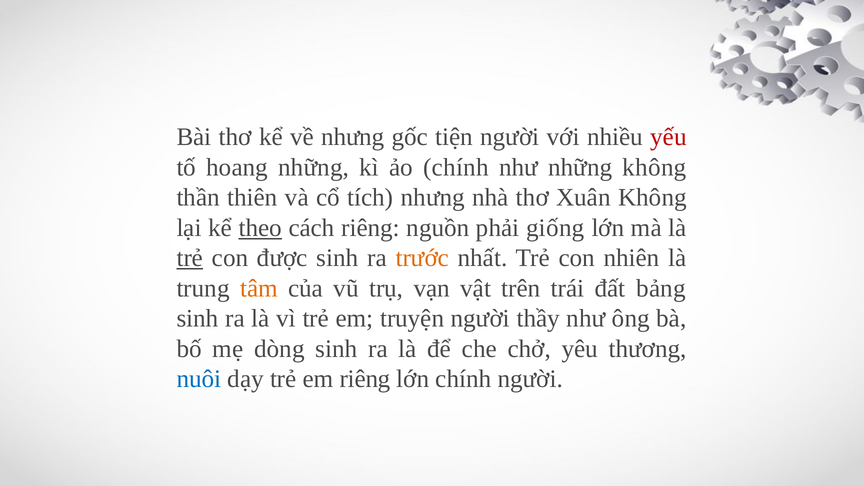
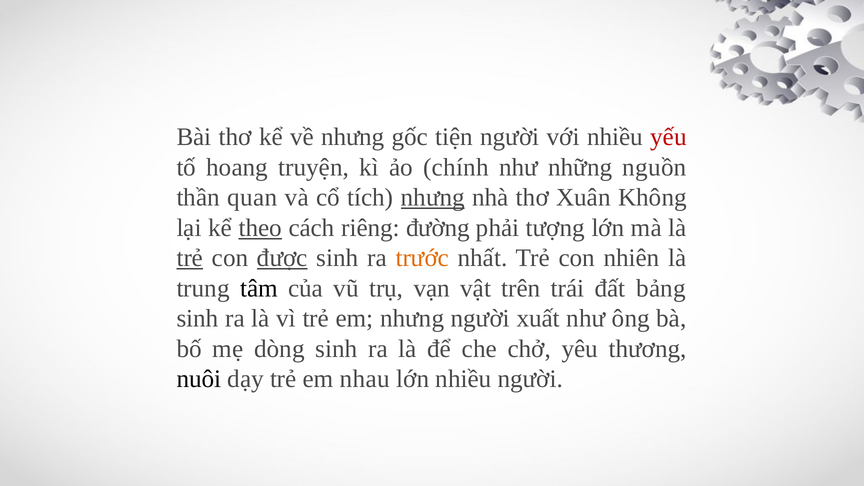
hoang những: những -> truyện (314, 167)
những không: không -> nguồn (654, 167)
thiên: thiên -> quan (252, 197)
nhưng underline: none -> present (433, 197)
nguồn: nguồn -> đường (438, 228)
giống: giống -> tượng (555, 228)
được underline: none -> present (282, 258)
tâm colour: orange -> black (259, 288)
em truyện: truyện -> nhưng (412, 318)
thầy: thầy -> xuất (538, 318)
nuôi colour: blue -> black (199, 379)
em riêng: riêng -> nhau (365, 379)
lớn chính: chính -> nhiều (463, 379)
